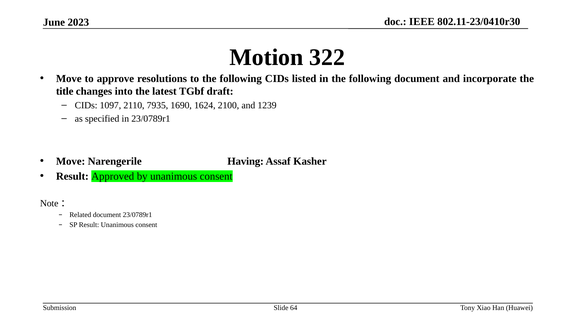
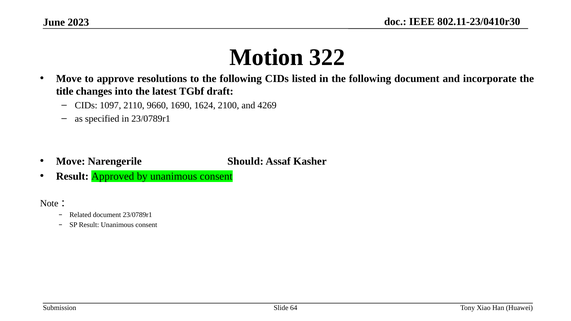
7935: 7935 -> 9660 (157, 105)
1239: 1239 -> 4269 (267, 105)
Having: Having -> Should (245, 161)
